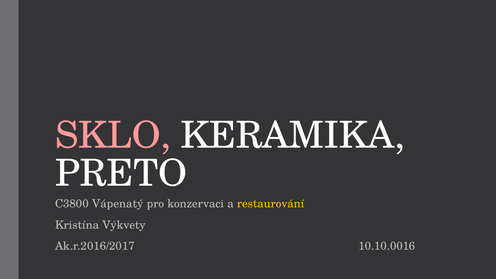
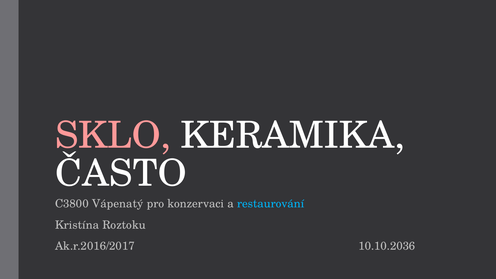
PRETO: PRETO -> ČASTO (121, 174)
restaurování colour: yellow -> light blue (271, 204)
Výkvety: Výkvety -> Roztoku (124, 225)
10.10.0016: 10.10.0016 -> 10.10.2036 (387, 246)
